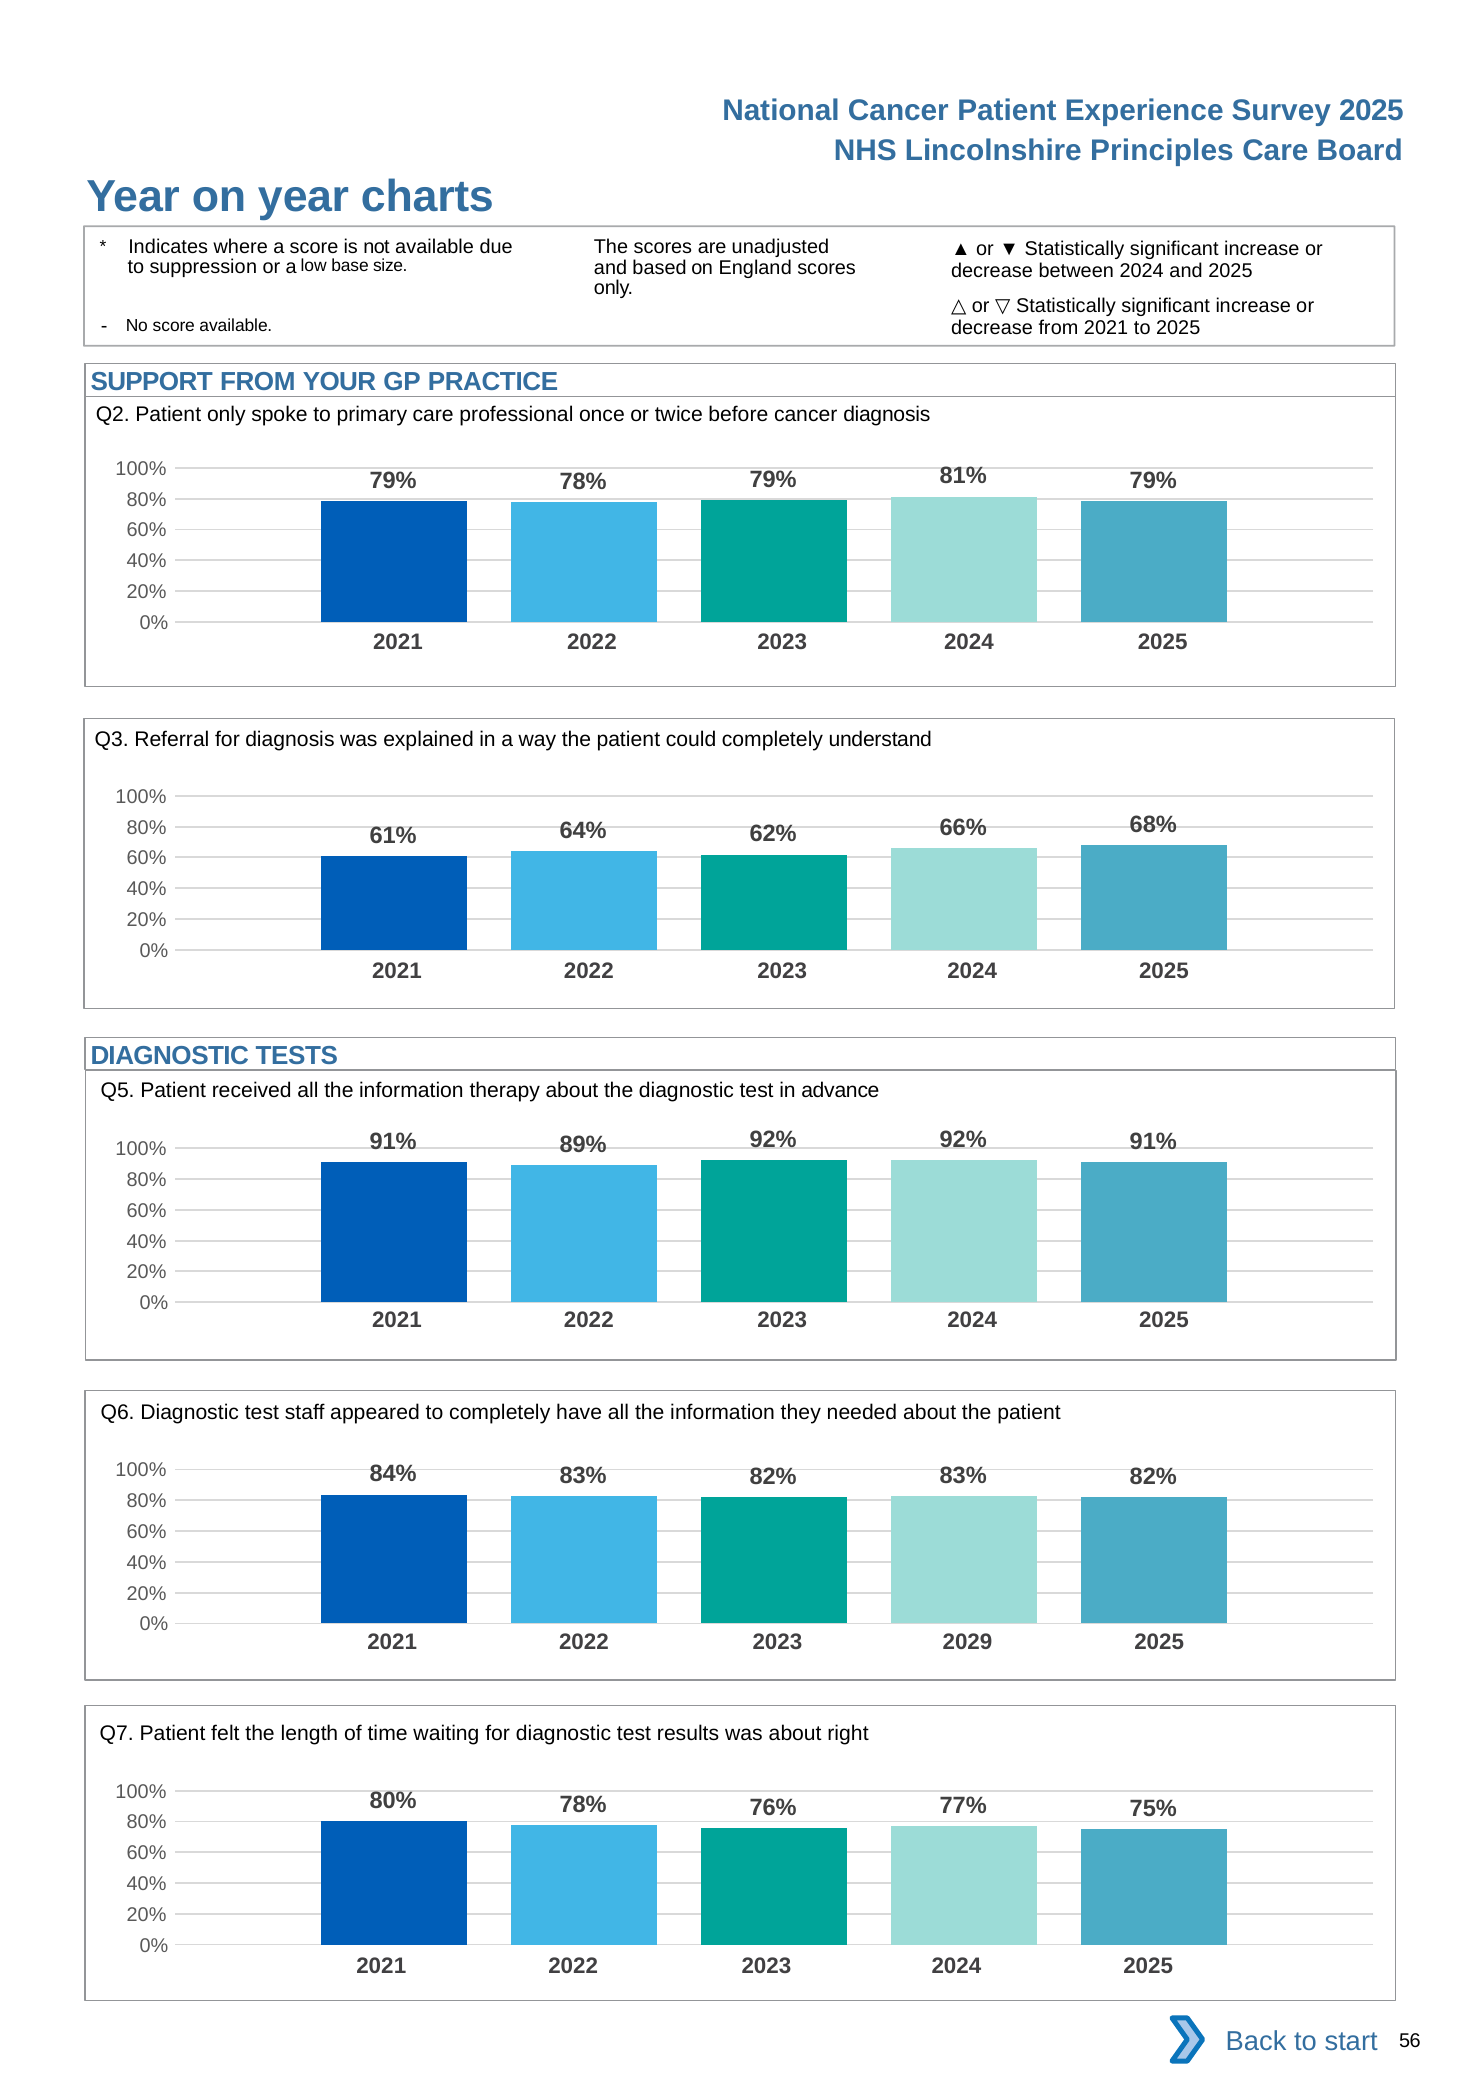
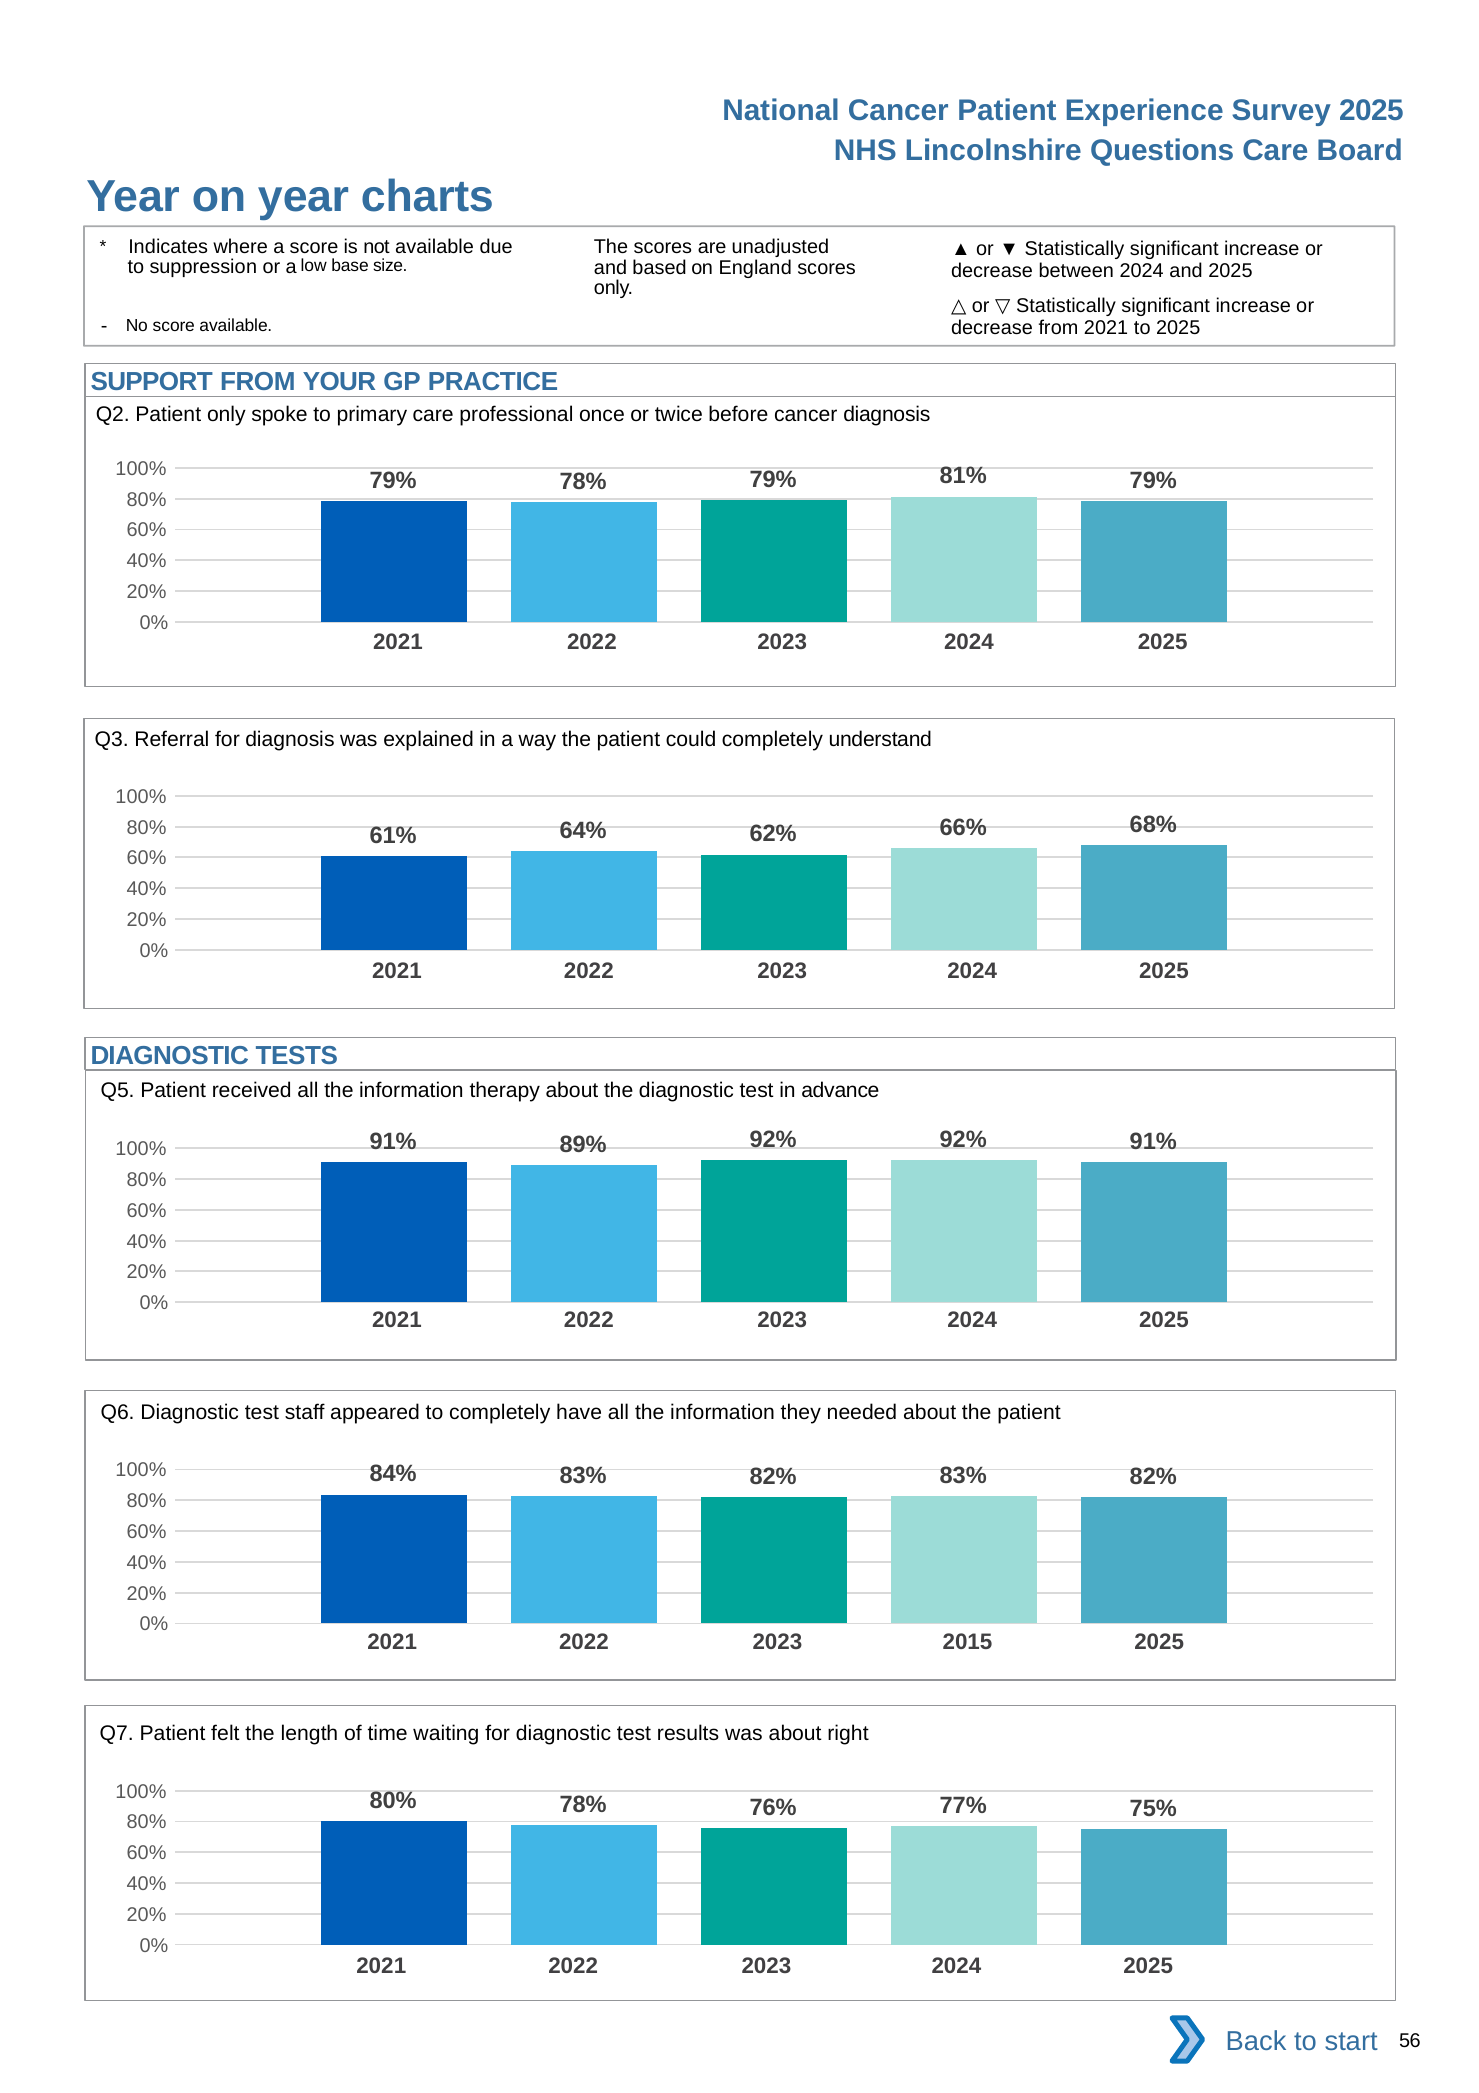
Principles: Principles -> Questions (1162, 151)
2029: 2029 -> 2015 (967, 1642)
